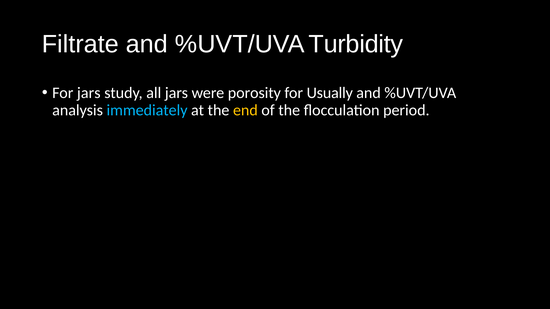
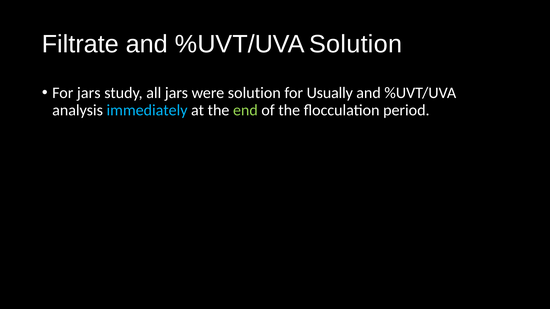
%UVT/UVA Turbidity: Turbidity -> Solution (356, 44)
were porosity: porosity -> solution (254, 93)
end colour: yellow -> light green (245, 110)
